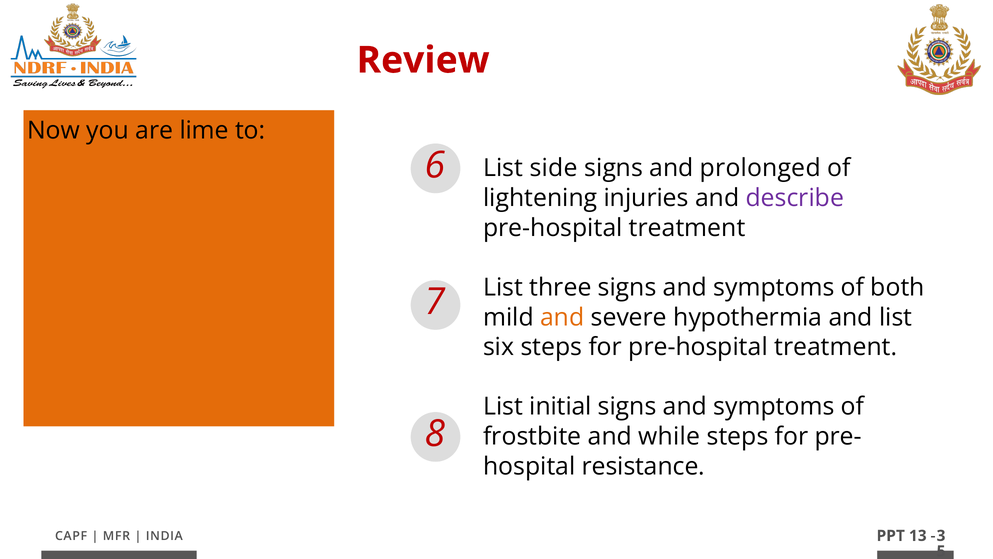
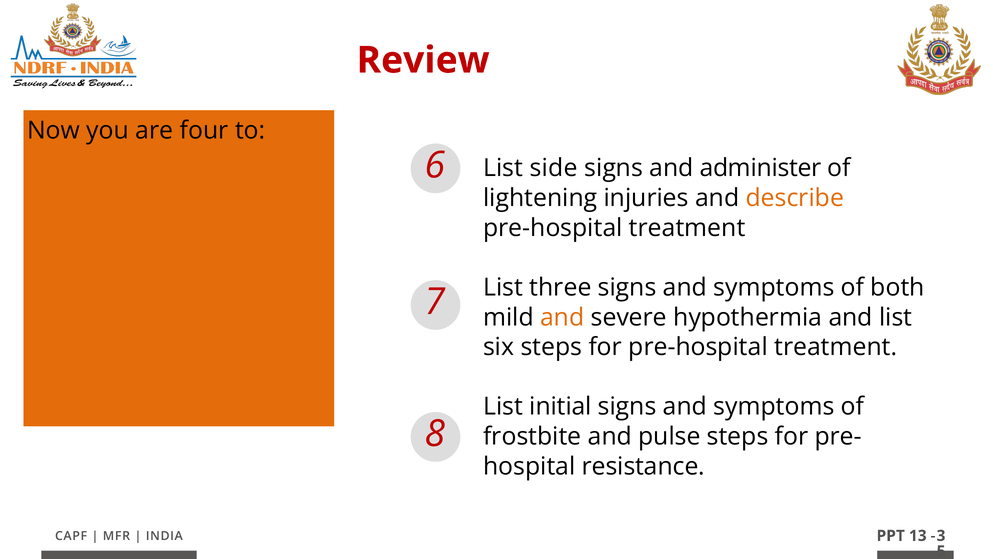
lime: lime -> four (204, 130)
prolonged: prolonged -> administer (761, 168)
describe colour: purple -> orange (795, 198)
while: while -> pulse (669, 436)
